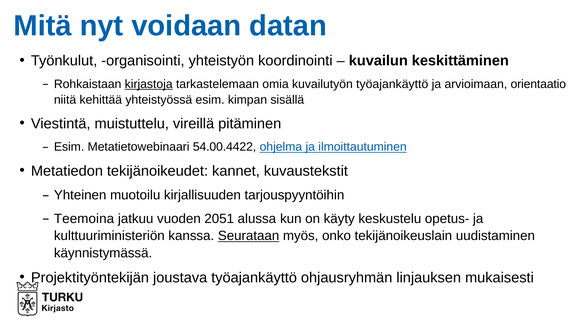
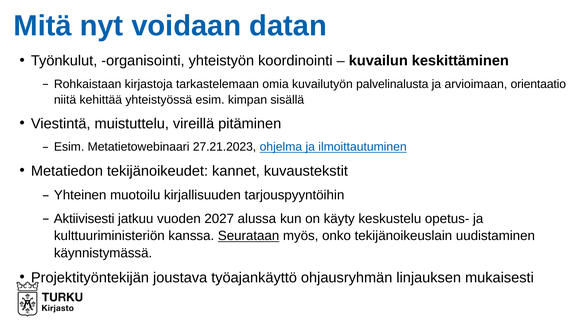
kirjastoja underline: present -> none (149, 84)
kuvailutyön työajankäyttö: työajankäyttö -> palvelinalusta (392, 84)
54.00.4422: 54.00.4422 -> 27.21.2023 (225, 147)
Teemoina: Teemoina -> Aktiivisesti (84, 218)
2051: 2051 -> 2027 (219, 218)
